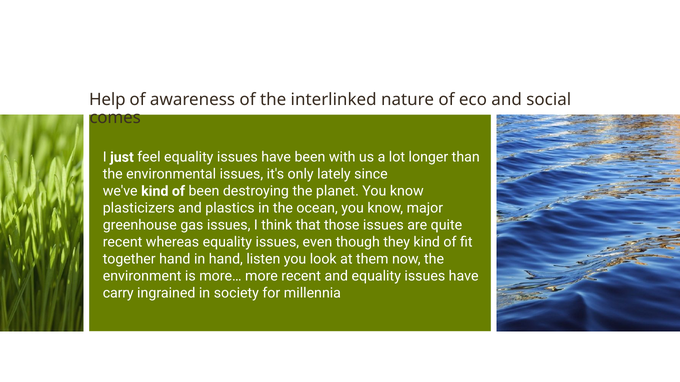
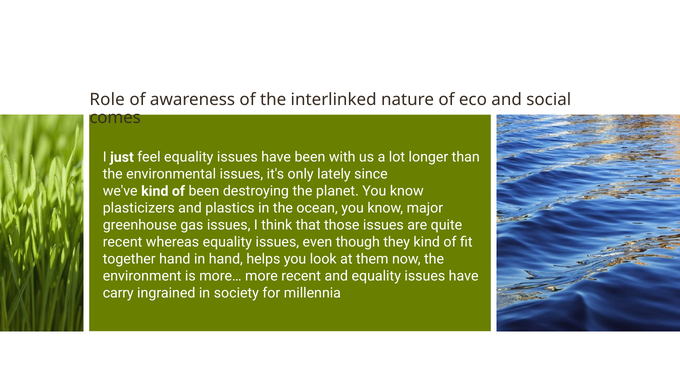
Help: Help -> Role (107, 100)
listen: listen -> helps (263, 259)
